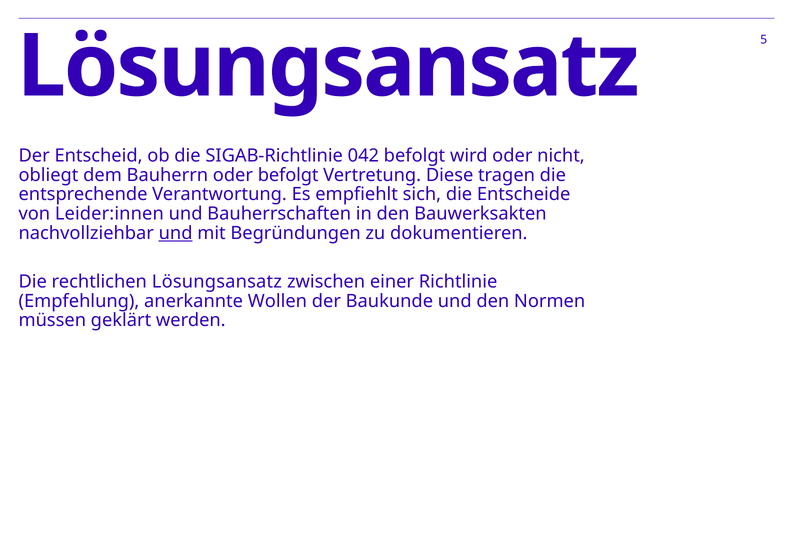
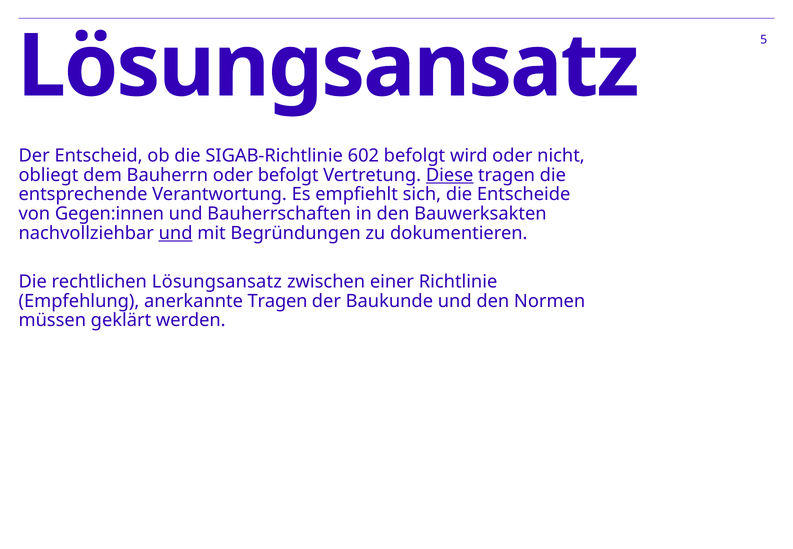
042: 042 -> 602 (363, 156)
Diese underline: none -> present (450, 175)
Leider:innen: Leider:innen -> Gegen:innen (109, 214)
anerkannte Wollen: Wollen -> Tragen (278, 301)
